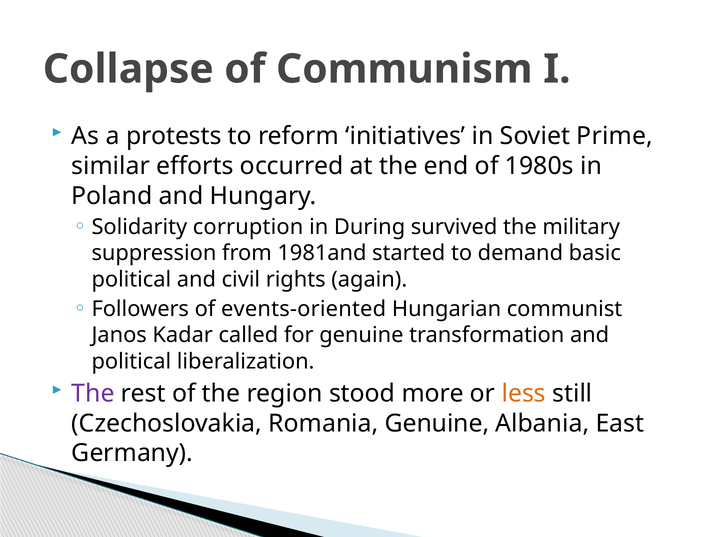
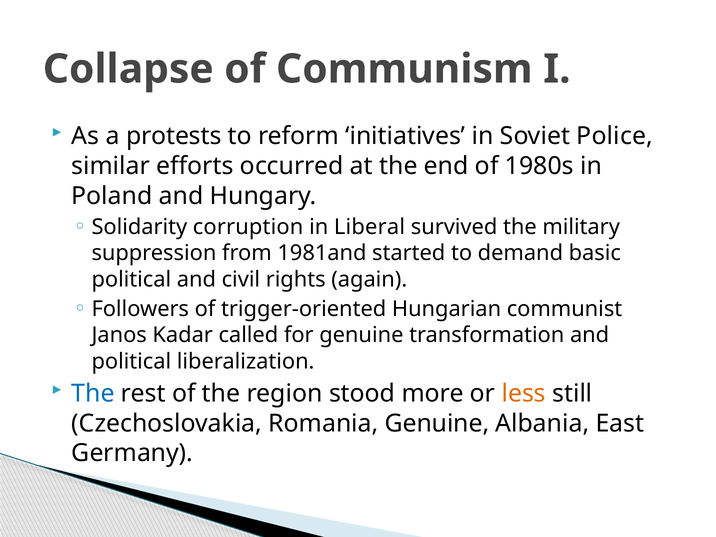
Prime: Prime -> Police (615, 136)
During: During -> Liberal (369, 227)
events-oriented: events-oriented -> trigger-oriented (304, 309)
The colour: purple -> blue (93, 394)
